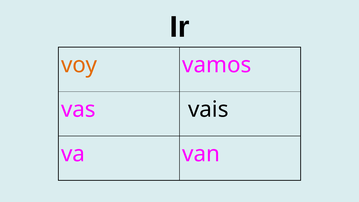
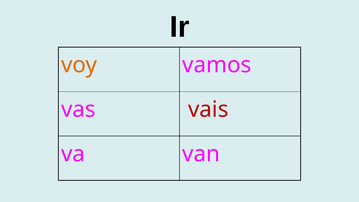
vais colour: black -> red (208, 109)
